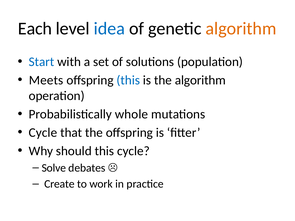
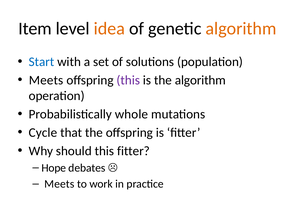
Each: Each -> Item (35, 29)
idea colour: blue -> orange (109, 29)
this colour: blue -> purple (128, 80)
this cycle: cycle -> fitter (133, 151)
Solve: Solve -> Hope (54, 168)
Create: Create -> Meets (59, 184)
